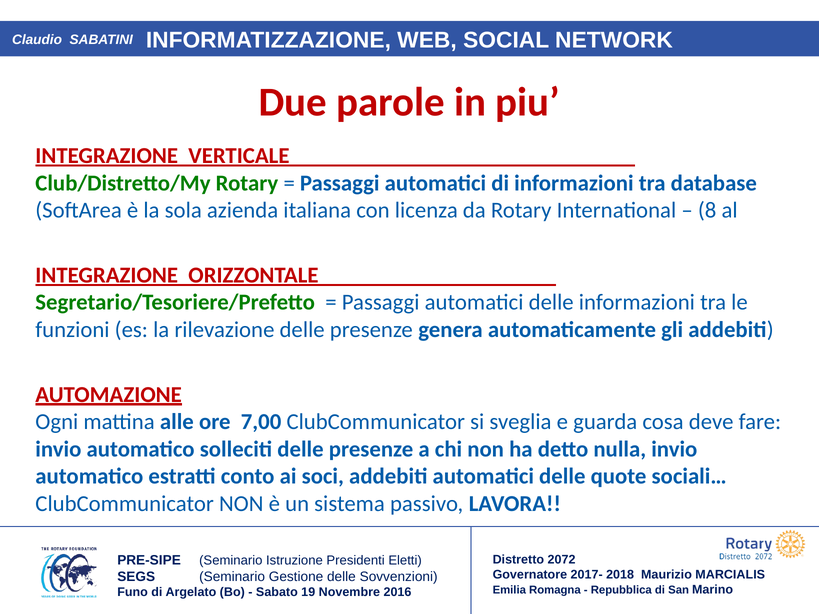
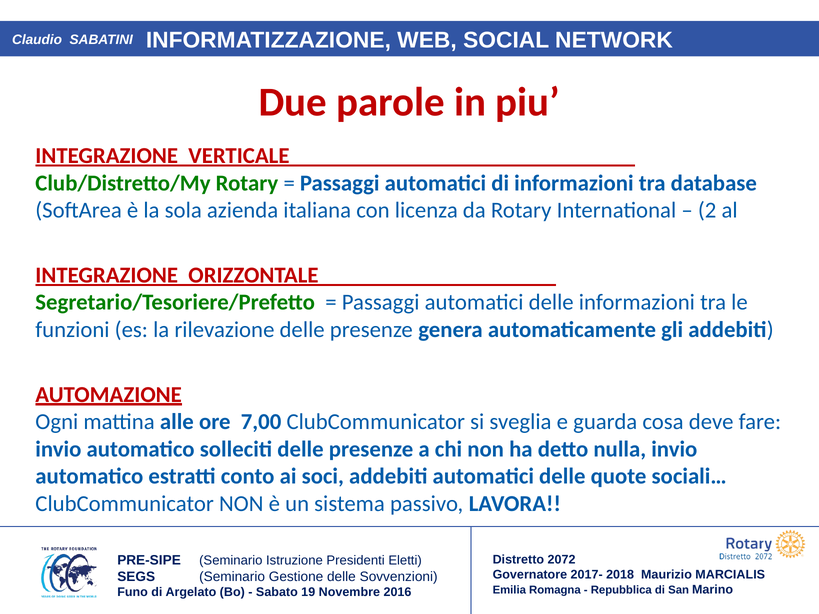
8: 8 -> 2 (707, 210)
